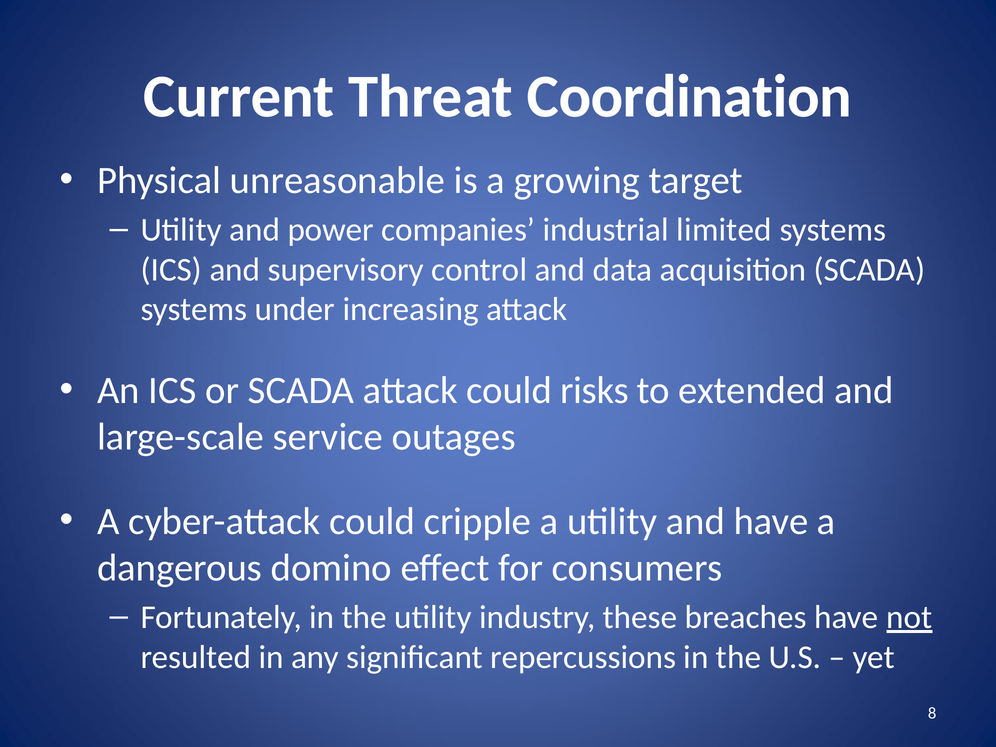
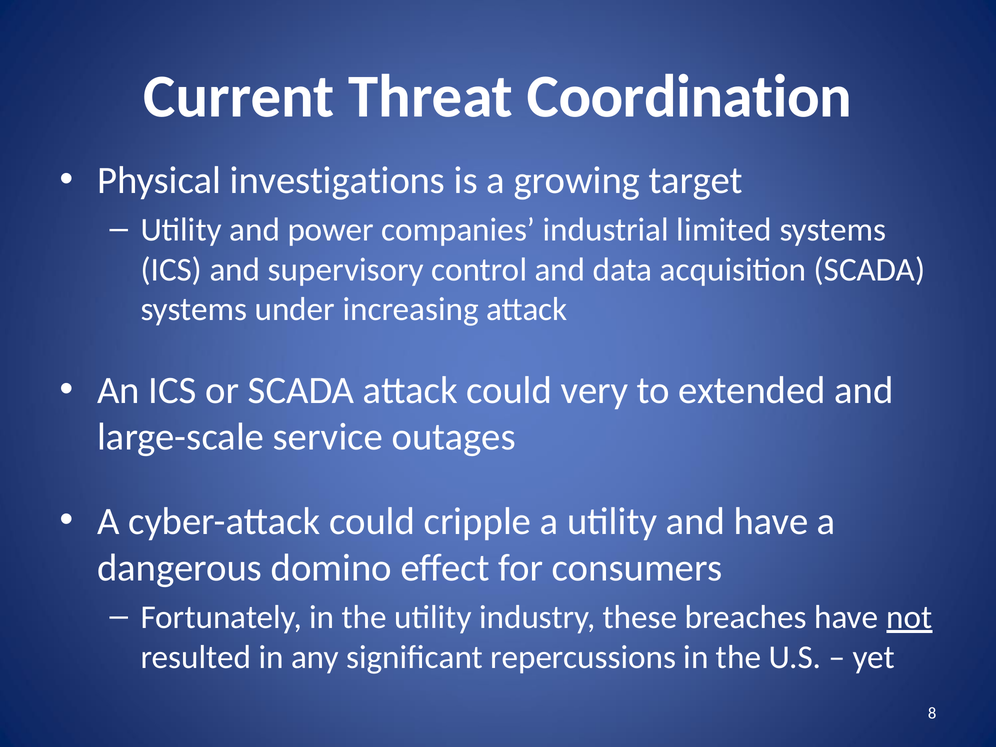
unreasonable: unreasonable -> investigations (337, 180)
risks: risks -> very (594, 391)
